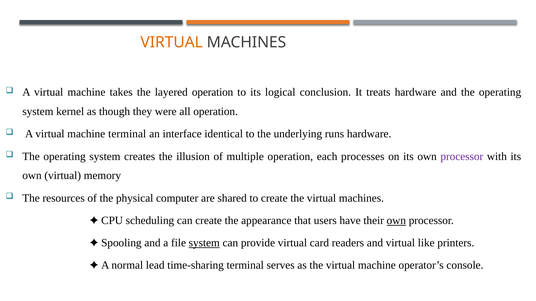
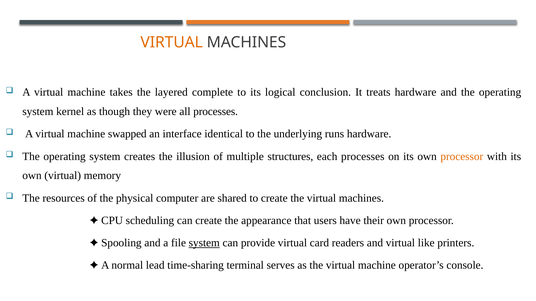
layered operation: operation -> complete (213, 92)
all operation: operation -> processes (216, 112)
machine terminal: terminal -> swapped (127, 134)
multiple operation: operation -> structures (290, 157)
processor colour: purple -> orange (462, 157)
own underline: present -> none (396, 221)
